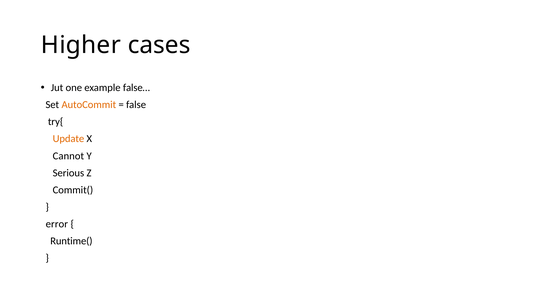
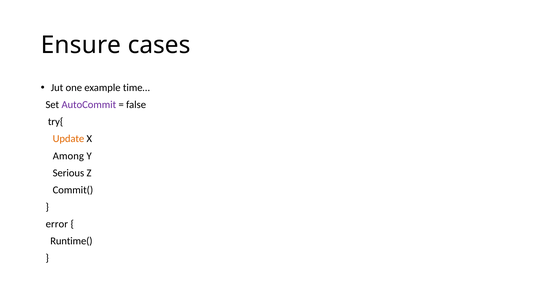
Higher: Higher -> Ensure (81, 45)
false…: false… -> time… (136, 88)
AutoCommit colour: orange -> purple (89, 105)
Cannot: Cannot -> Among (68, 156)
